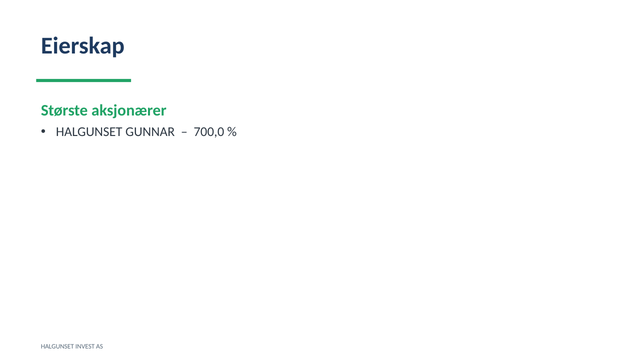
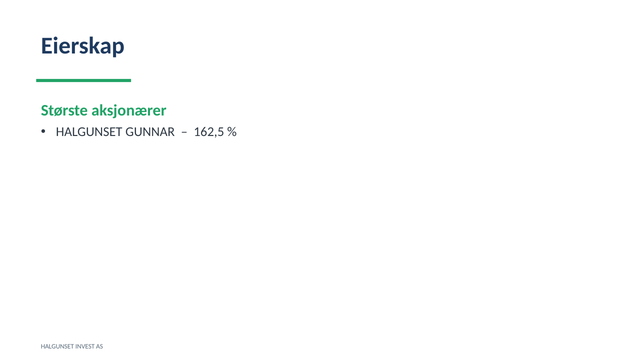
700,0: 700,0 -> 162,5 (209, 132)
